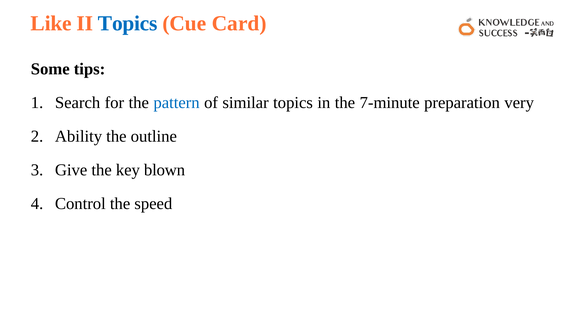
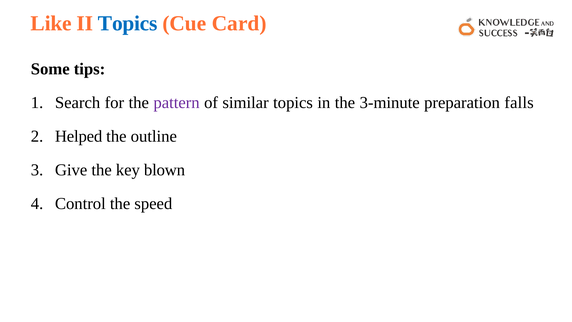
pattern colour: blue -> purple (177, 102)
7-minute: 7-minute -> 3-minute (390, 102)
very: very -> falls (519, 102)
Ability: Ability -> Helped (79, 136)
